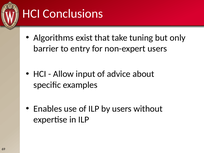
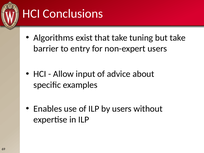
but only: only -> take (178, 38)
